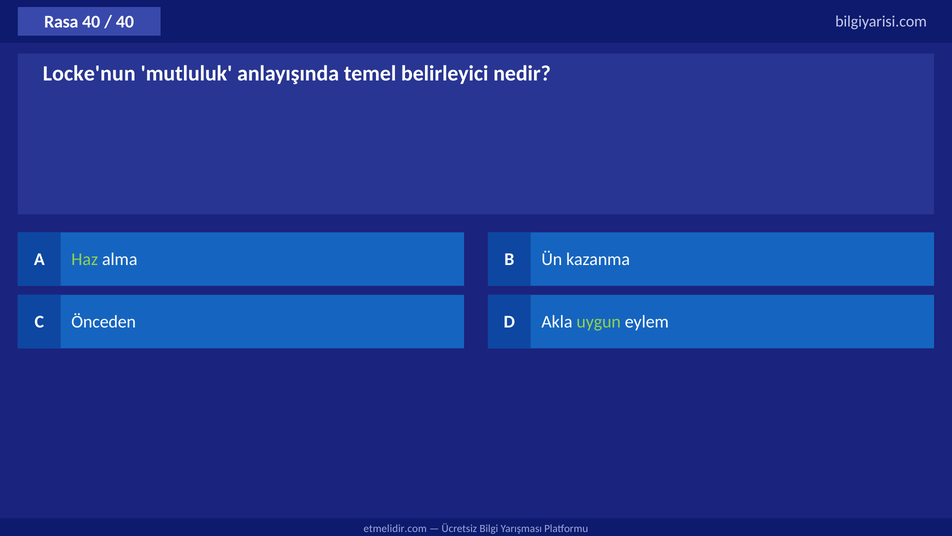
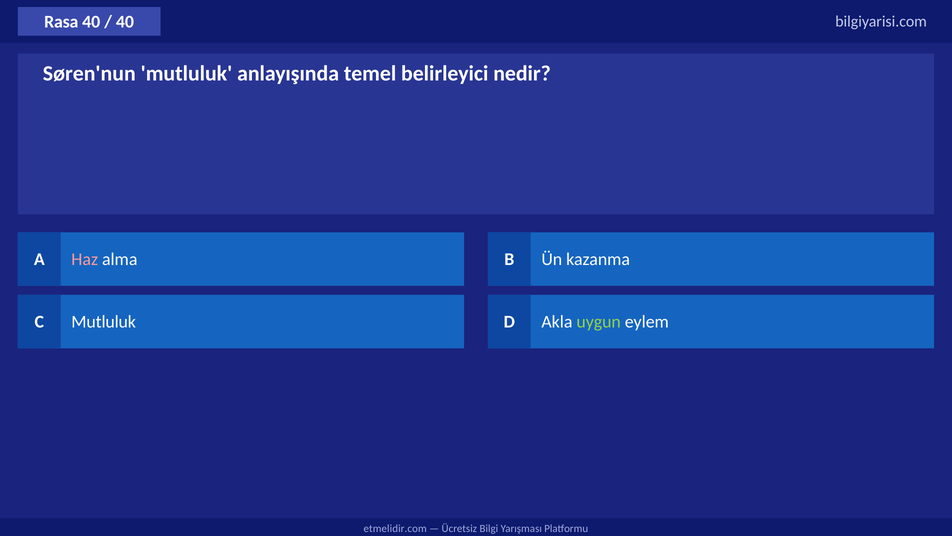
Locke'nun: Locke'nun -> Søren'nun (89, 73)
Haz colour: light green -> pink (85, 259)
C Önceden: Önceden -> Mutluluk (104, 322)
